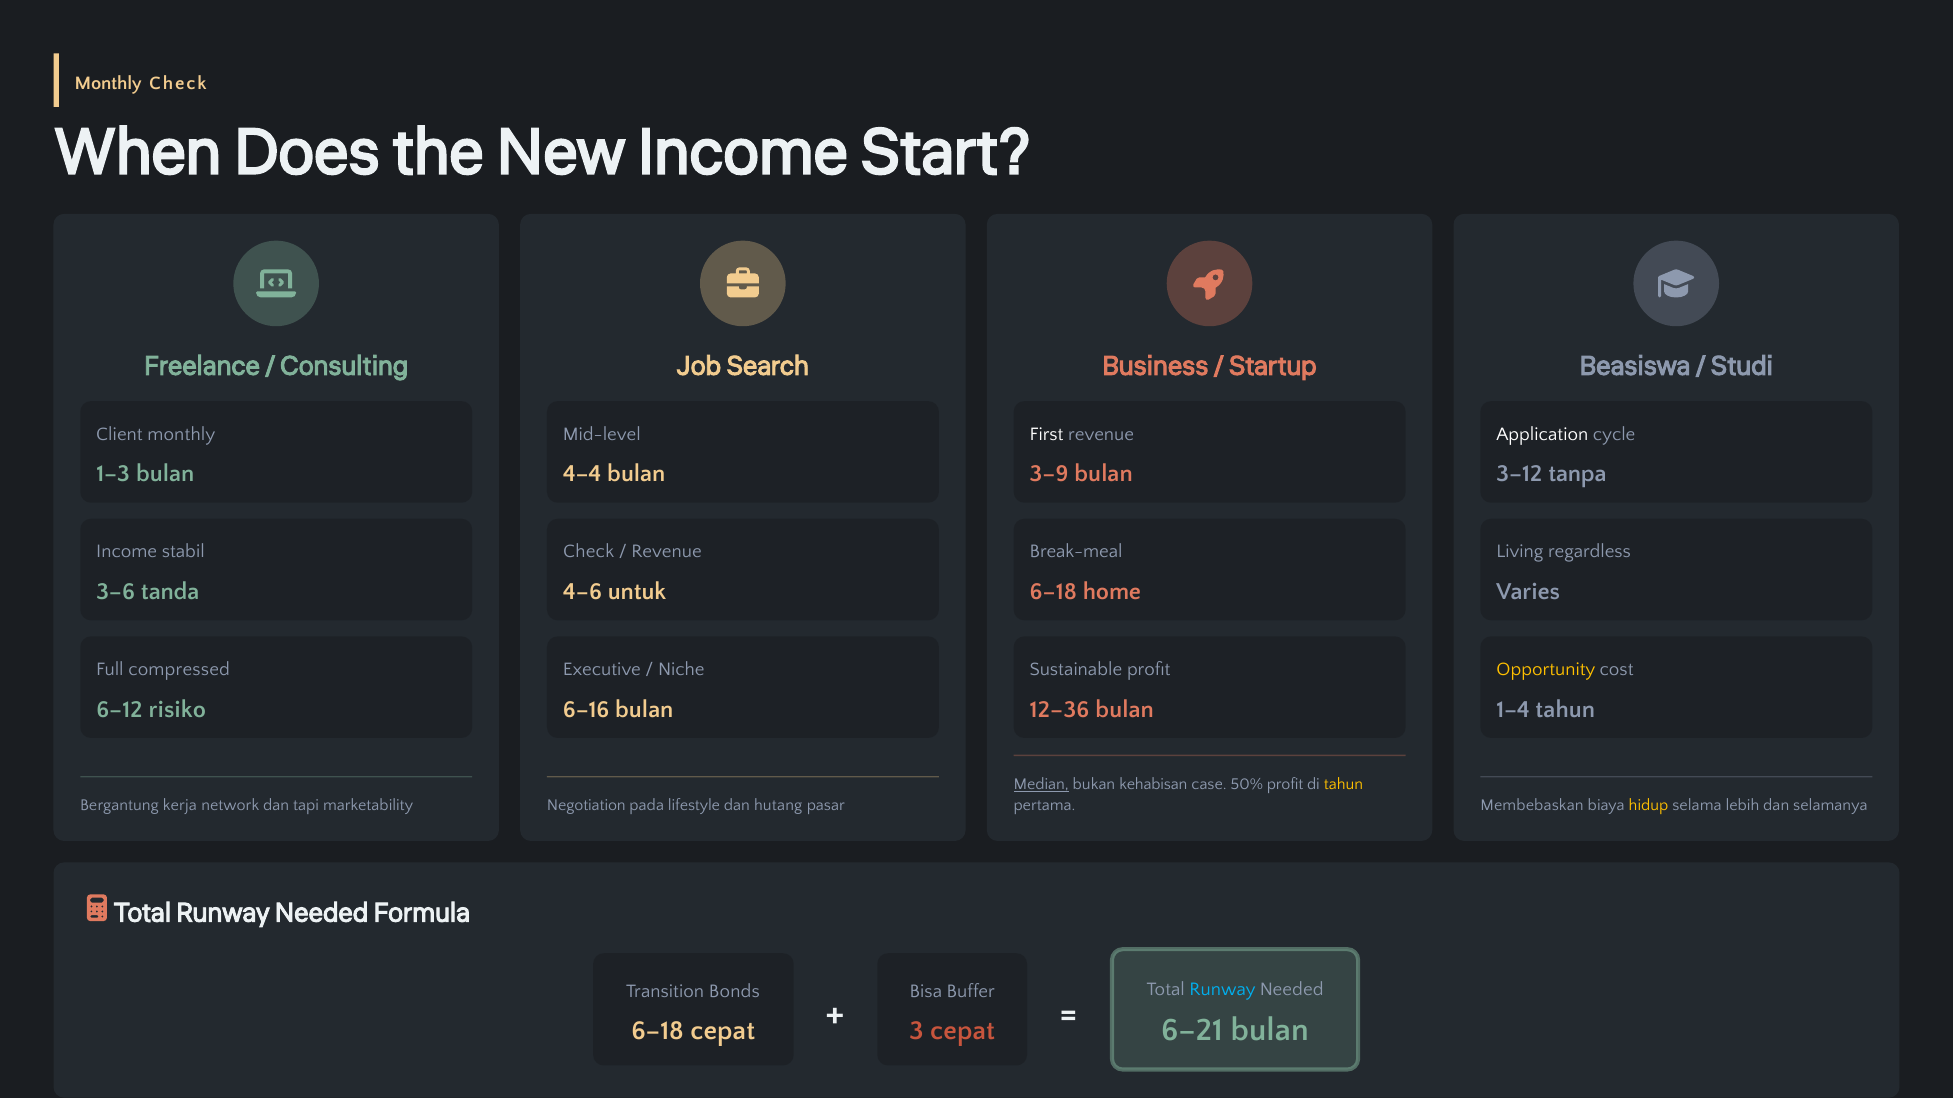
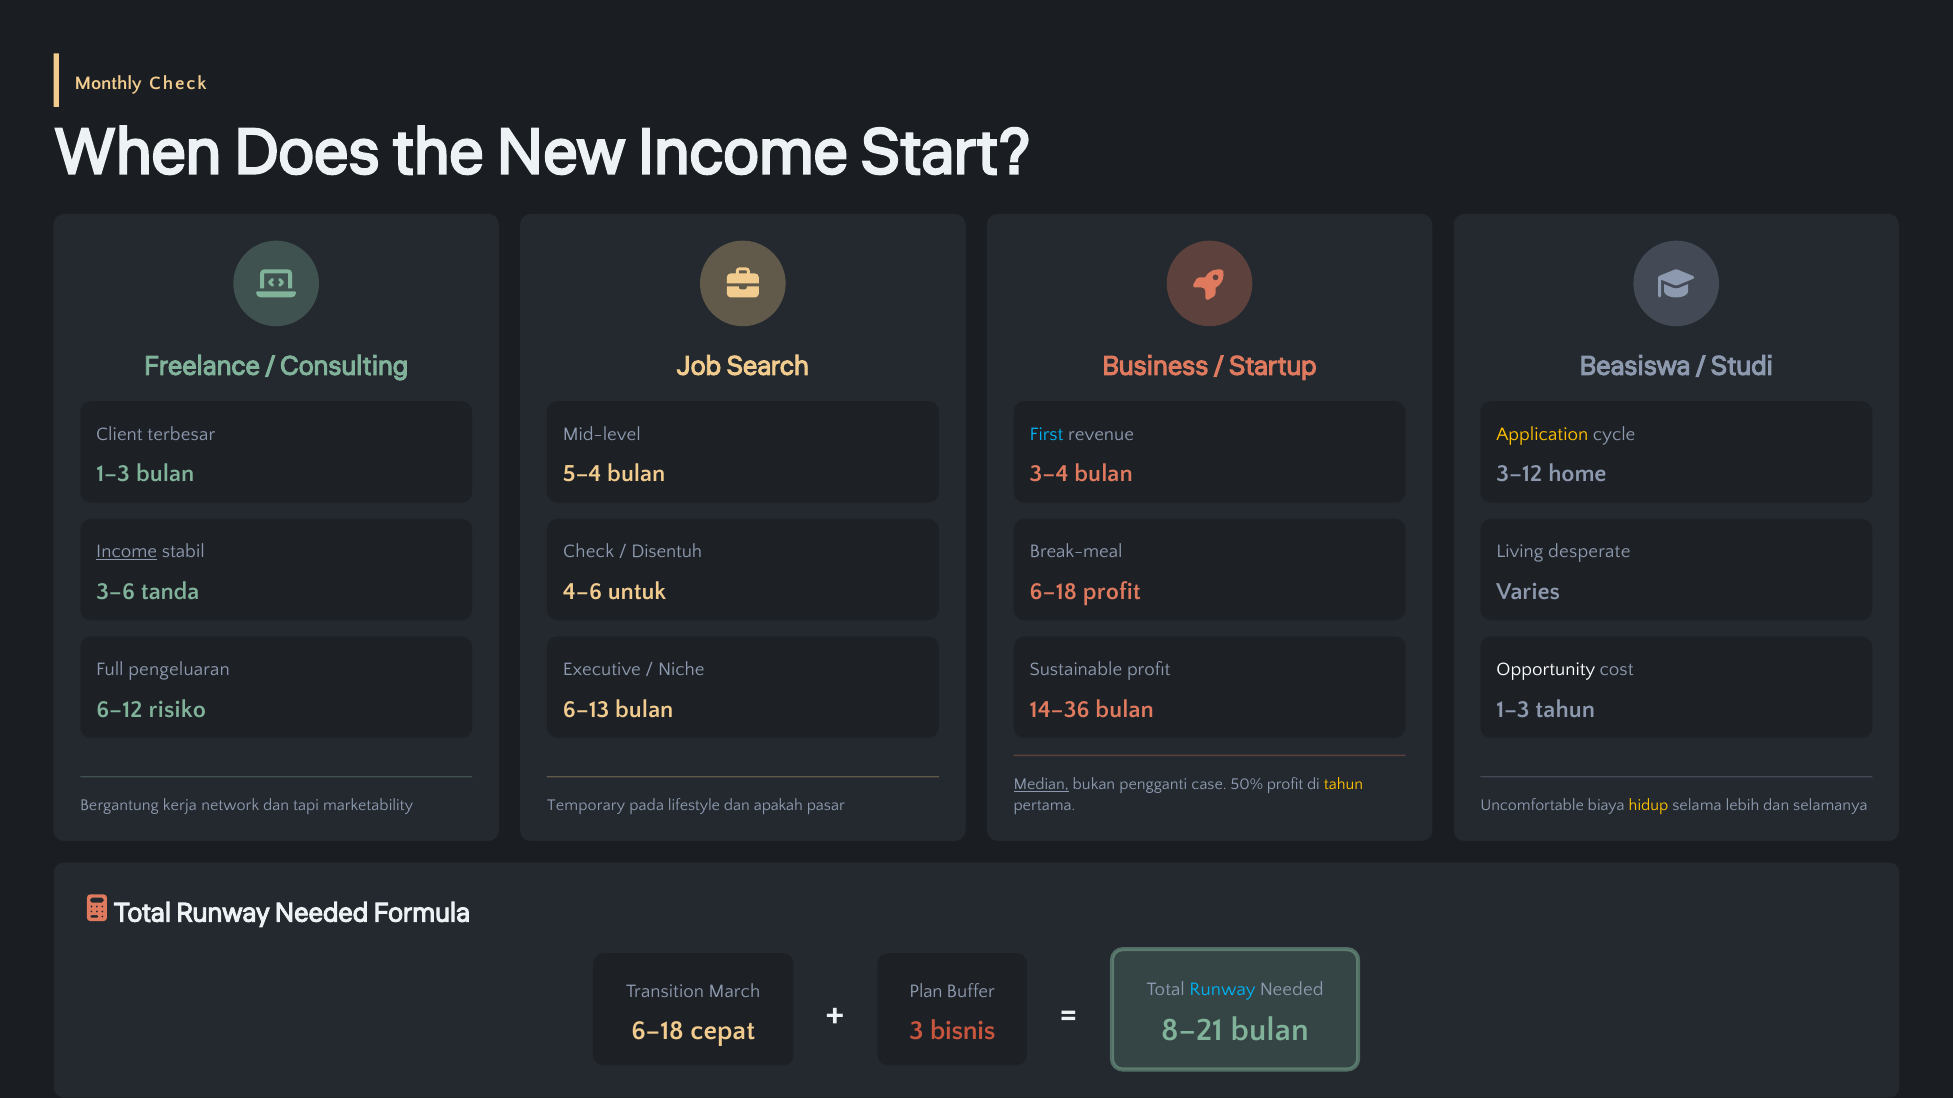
Client monthly: monthly -> terbesar (181, 434)
First colour: white -> light blue (1047, 434)
Application colour: white -> yellow (1542, 434)
4–4: 4–4 -> 5–4 (582, 474)
3–9: 3–9 -> 3–4 (1049, 474)
tanpa: tanpa -> home (1577, 474)
Income underline: none -> present (127, 552)
Revenue: Revenue -> Disentuh (667, 552)
regardless: regardless -> desperate (1589, 552)
6–18 home: home -> profit (1112, 592)
compressed: compressed -> pengeluaran (179, 670)
Opportunity colour: yellow -> white (1546, 670)
6–16: 6–16 -> 6–13 (586, 710)
12–36: 12–36 -> 14–36 (1060, 710)
1–4: 1–4 -> 1–3 (1513, 710)
kehabisan: kehabisan -> pengganti (1153, 785)
Negotiation: Negotiation -> Temporary (586, 806)
hutang: hutang -> apakah (778, 806)
Membebaskan: Membebaskan -> Uncomfortable (1532, 806)
Bonds: Bonds -> March (734, 992)
Bisa: Bisa -> Plan (926, 992)
6–21: 6–21 -> 8–21 (1192, 1030)
3 cepat: cepat -> bisnis (963, 1031)
